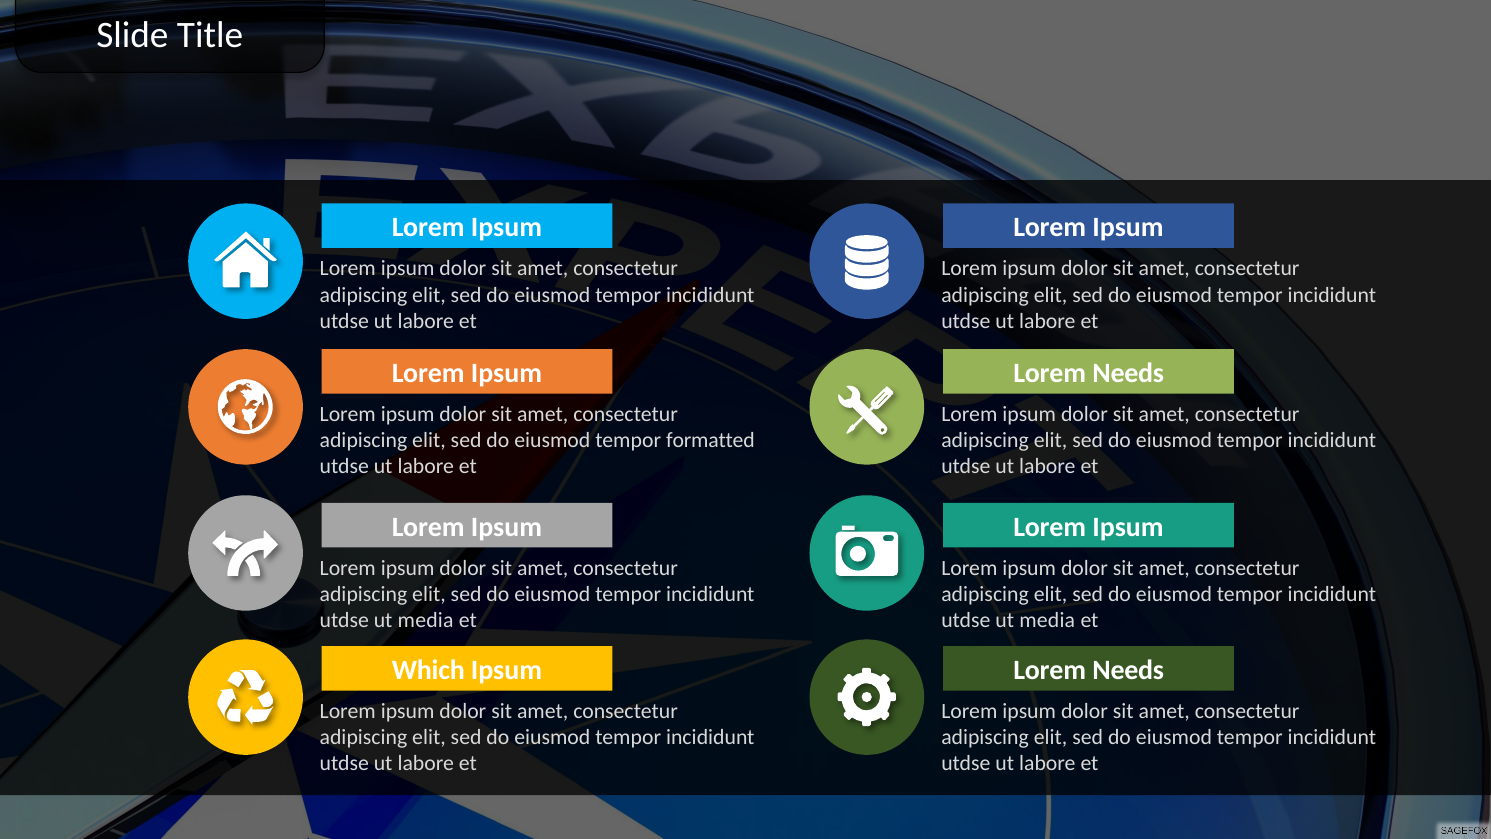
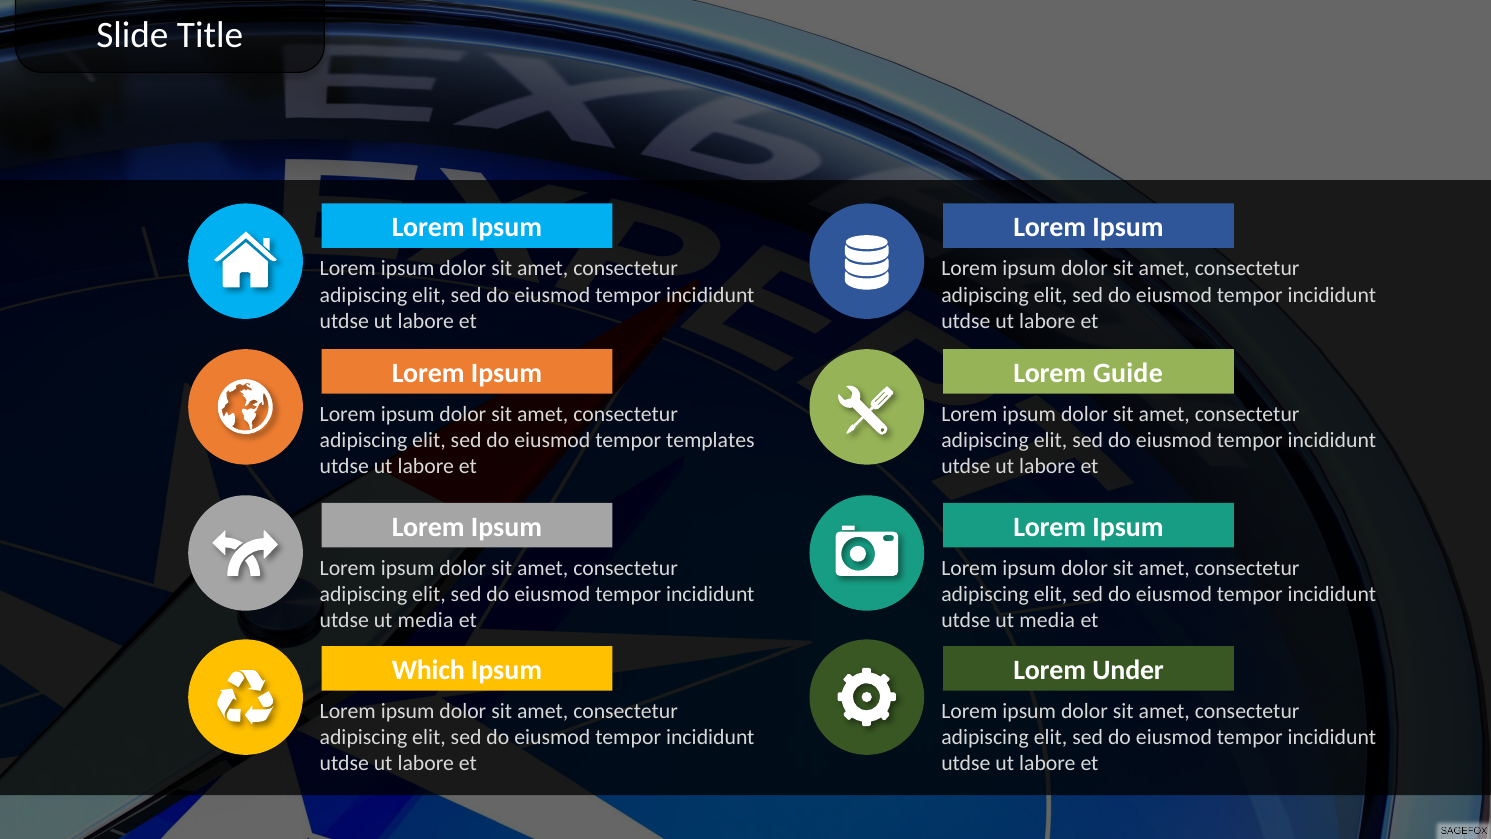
Needs: Needs -> Guide (1128, 373)
formatted: formatted -> templates (710, 440)
Needs: Needs -> Under (1128, 670)
